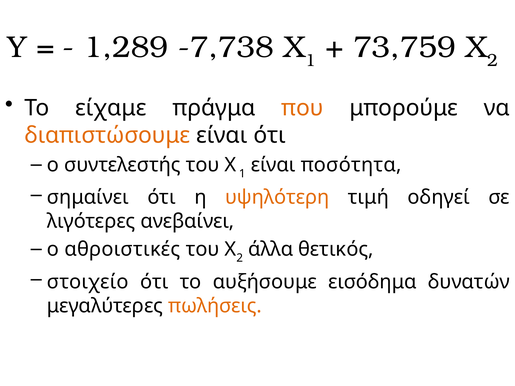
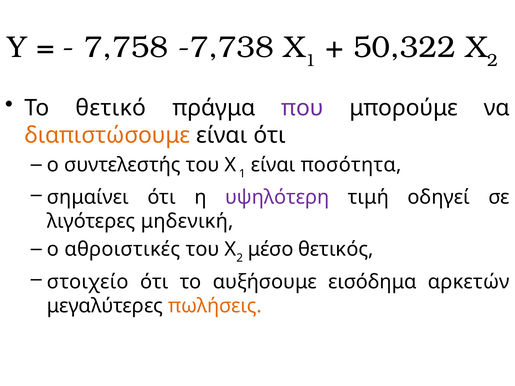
1,289: 1,289 -> 7,758 (126, 47)
73,759: 73,759 -> 50,322 (404, 47)
είχαμε: είχαμε -> θετικό (111, 108)
που colour: orange -> purple (302, 108)
υψηλότερη colour: orange -> purple (277, 197)
ανεβαίνει: ανεβαίνει -> μηδενική (187, 221)
άλλα: άλλα -> μέσο (271, 250)
δυνατών: δυνατών -> αρκετών (469, 282)
